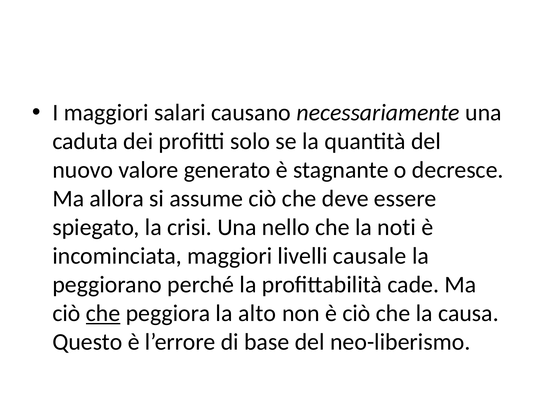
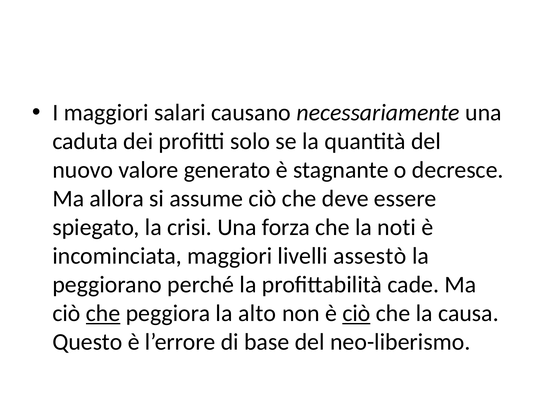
nello: nello -> forza (286, 227)
causale: causale -> assestò (370, 256)
ciò underline: none -> present (356, 313)
